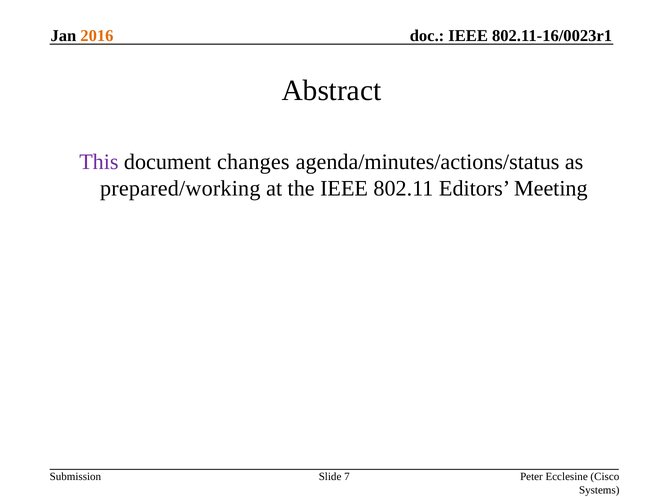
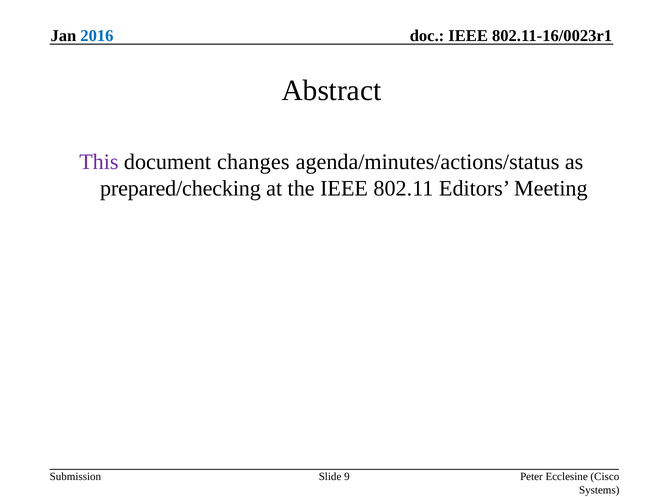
2016 colour: orange -> blue (97, 36)
prepared/working: prepared/working -> prepared/checking (180, 188)
7: 7 -> 9 (347, 477)
